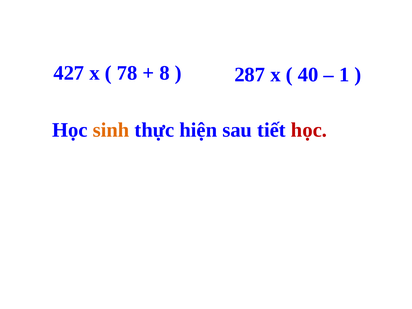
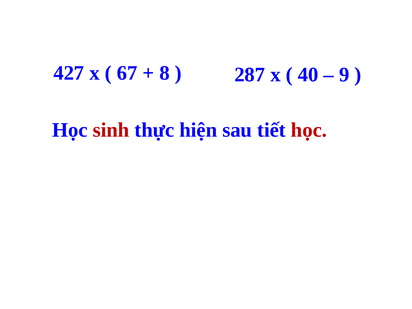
78: 78 -> 67 (127, 73)
1: 1 -> 9 (344, 75)
sinh colour: orange -> red (111, 130)
